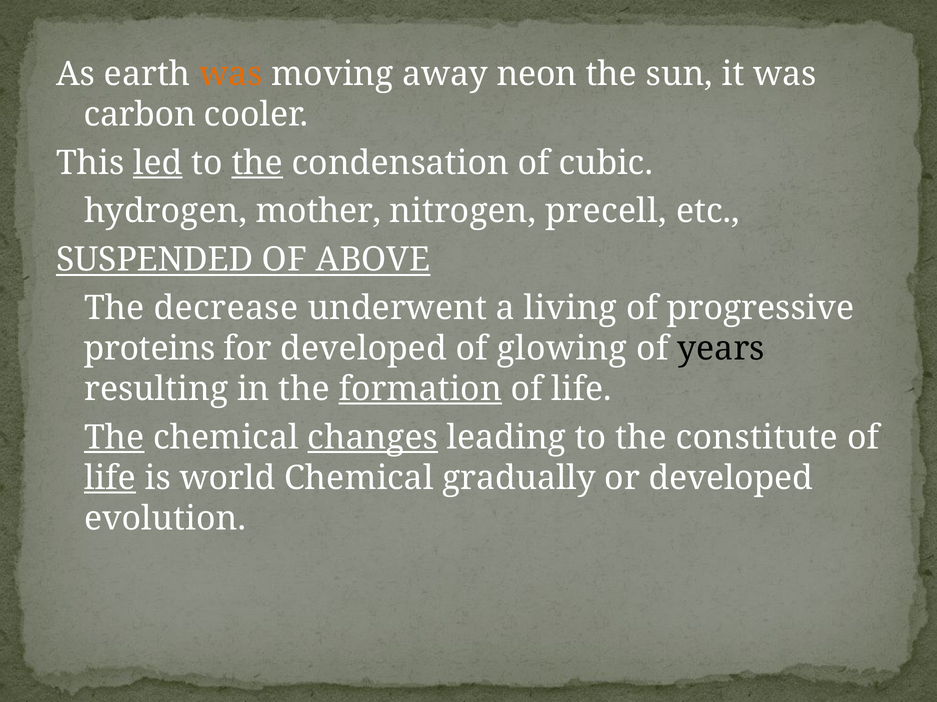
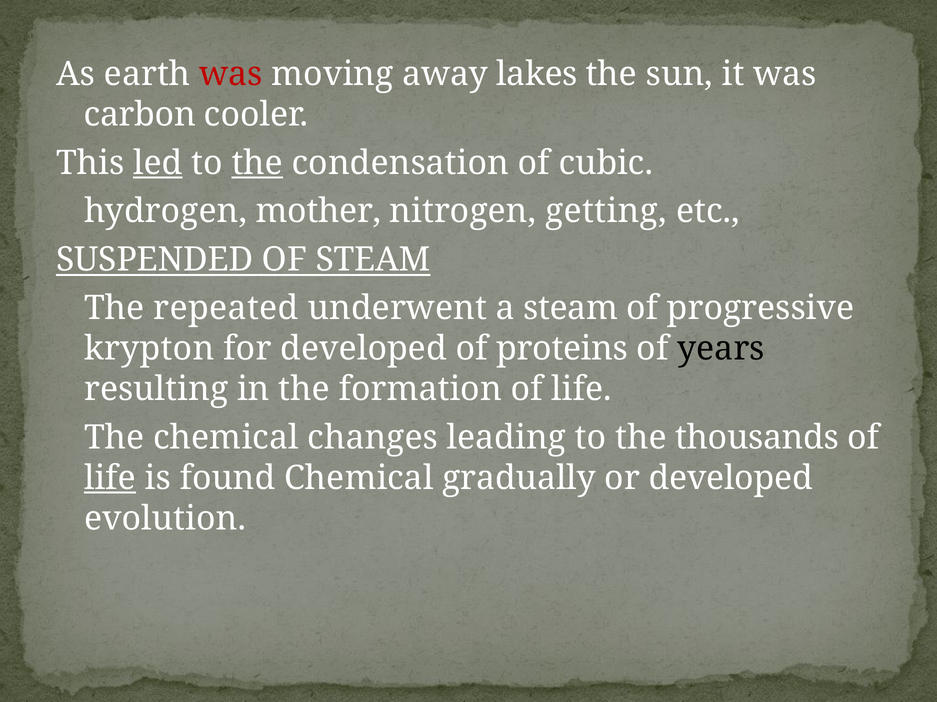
was colour: orange -> red (231, 74)
neon: neon -> lakes (537, 74)
precell: precell -> getting (606, 212)
OF ABOVE: ABOVE -> STEAM (373, 260)
decrease: decrease -> repeated (226, 308)
a living: living -> steam (571, 308)
proteins: proteins -> krypton (149, 349)
glowing: glowing -> proteins (562, 349)
formation underline: present -> none (420, 389)
The underline: present -> none (114, 438)
changes underline: present -> none (373, 438)
constitute: constitute -> thousands (757, 438)
world: world -> found (228, 478)
